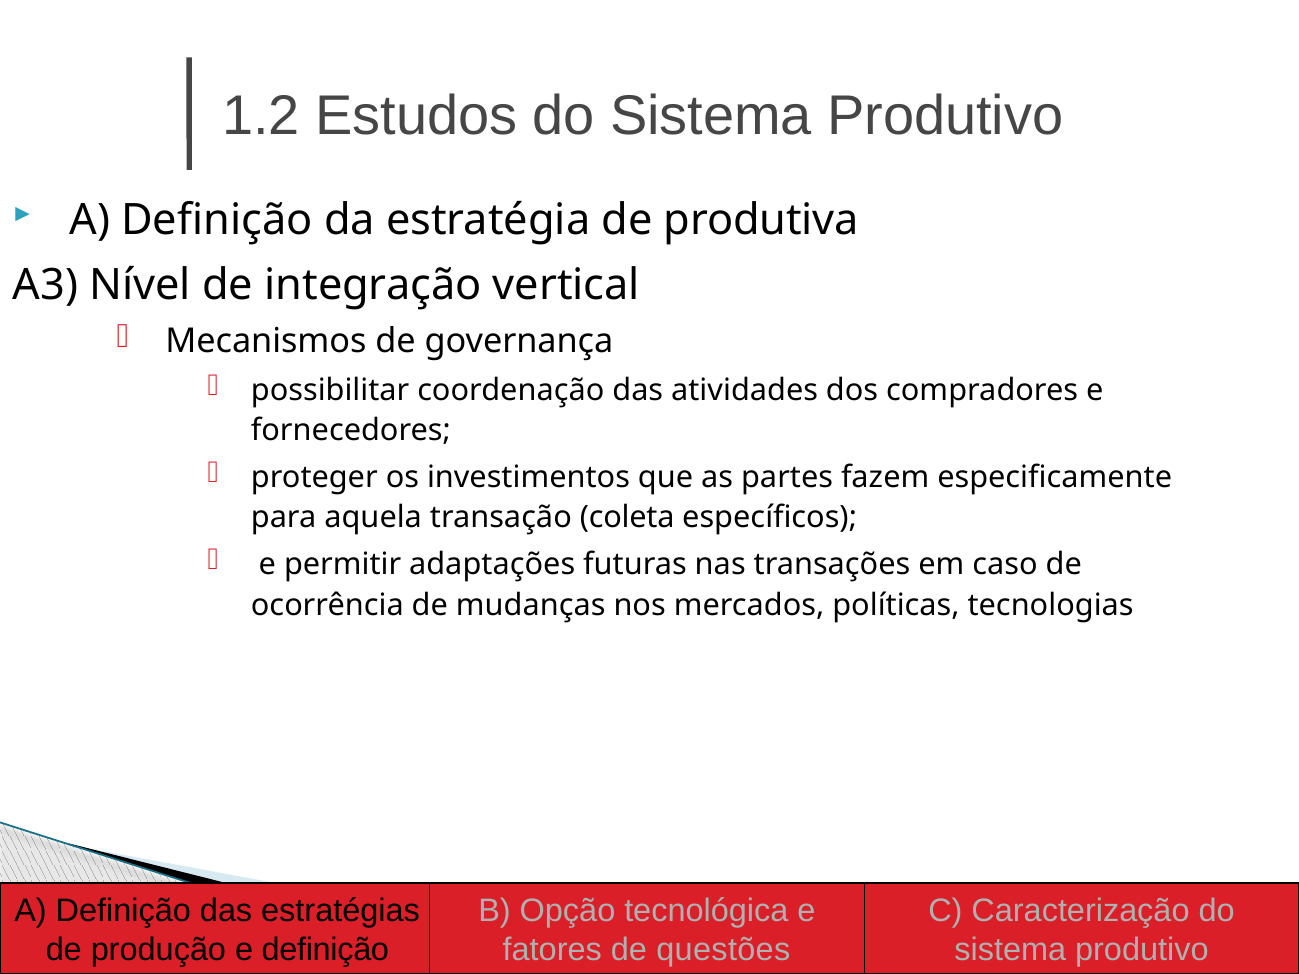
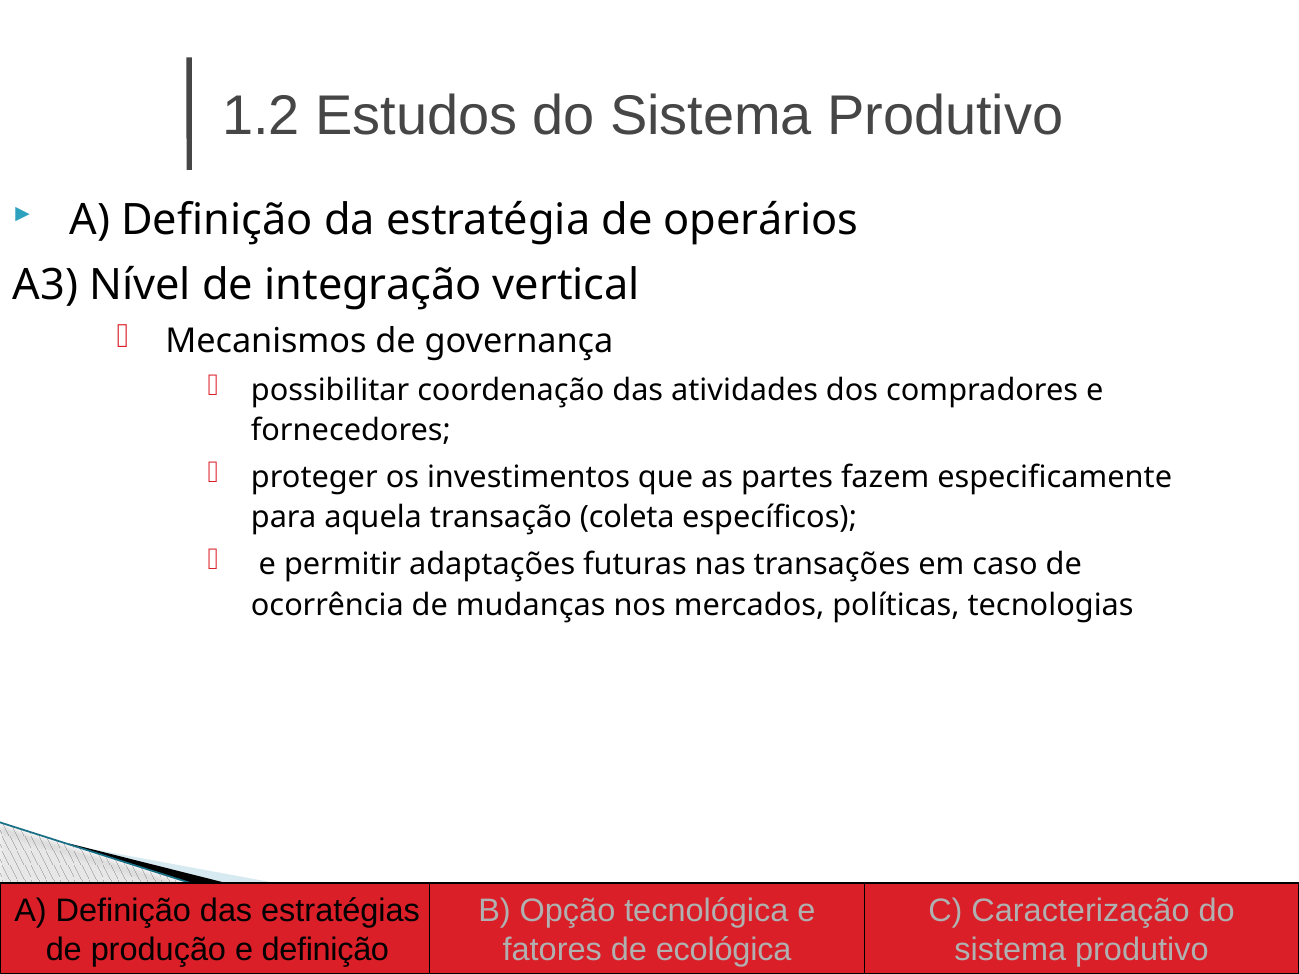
produtiva: produtiva -> operários (761, 221)
questões: questões -> ecológica (724, 950)
